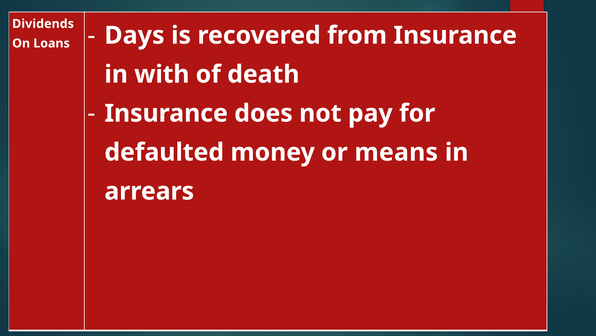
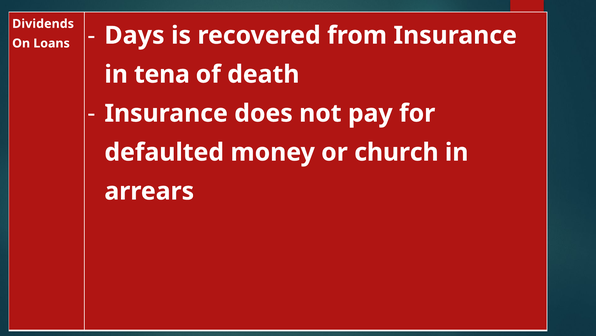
with: with -> tena (162, 74)
means: means -> church (396, 152)
